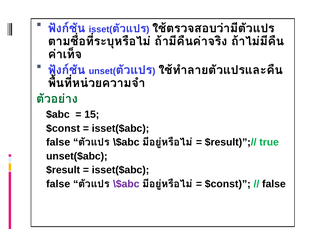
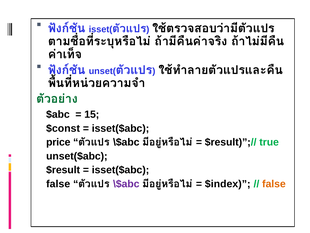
false: false -> price (58, 142)
$const: $const -> $index (228, 184)
false colour: black -> orange (274, 184)
